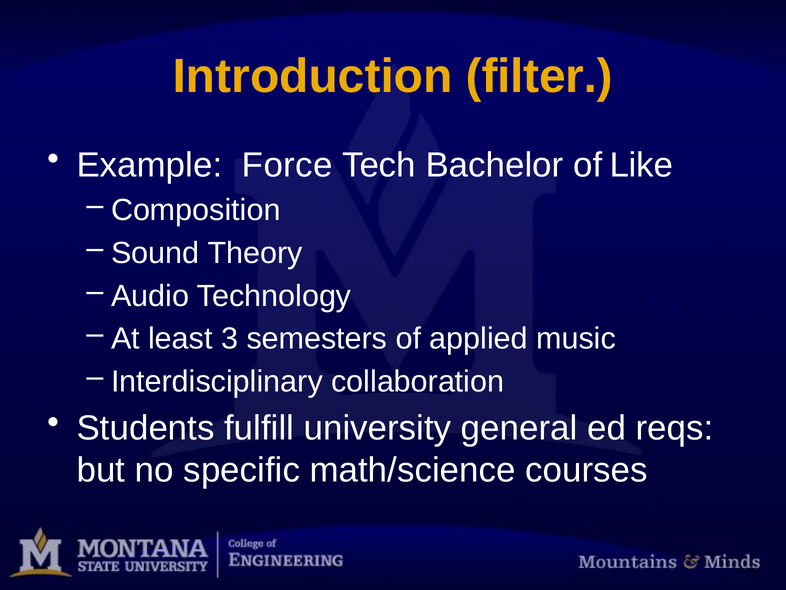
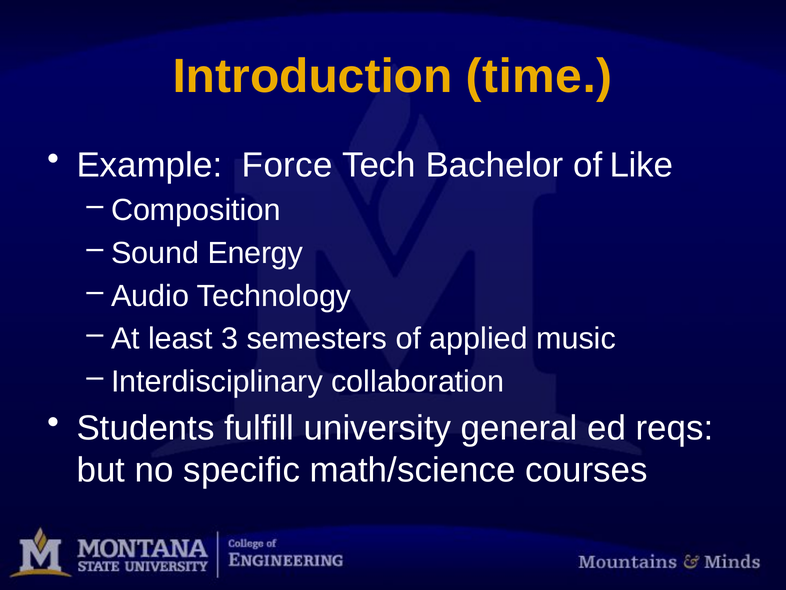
filter: filter -> time (539, 76)
Theory: Theory -> Energy (255, 253)
